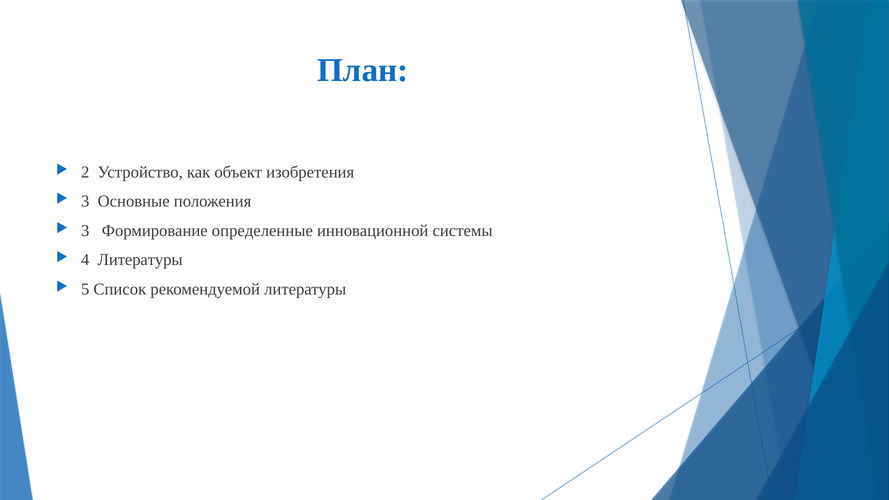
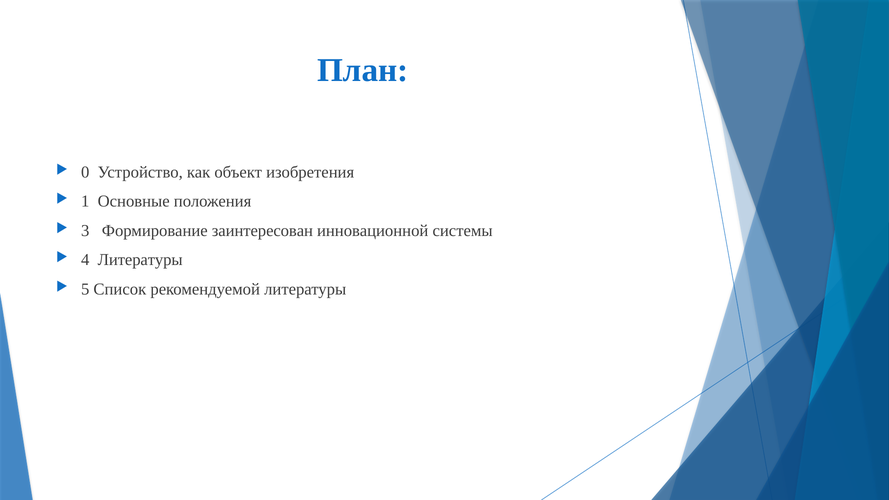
2: 2 -> 0 (85, 172)
3: 3 -> 1 (85, 201)
определенные: определенные -> заинтересован (262, 231)
